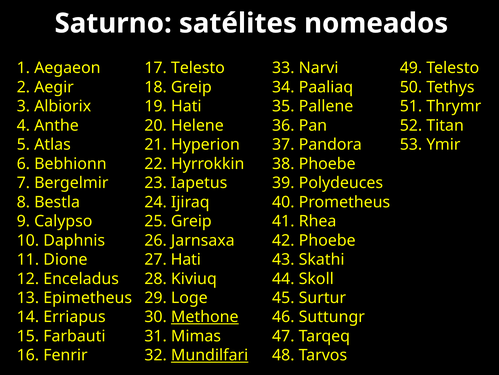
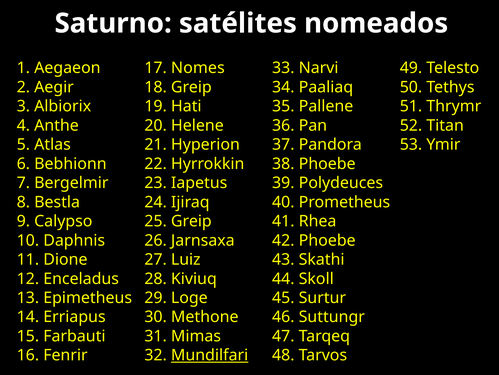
17 Telesto: Telesto -> Nomes (198, 68)
27 Hati: Hati -> Luiz (186, 259)
Methone underline: present -> none (205, 316)
